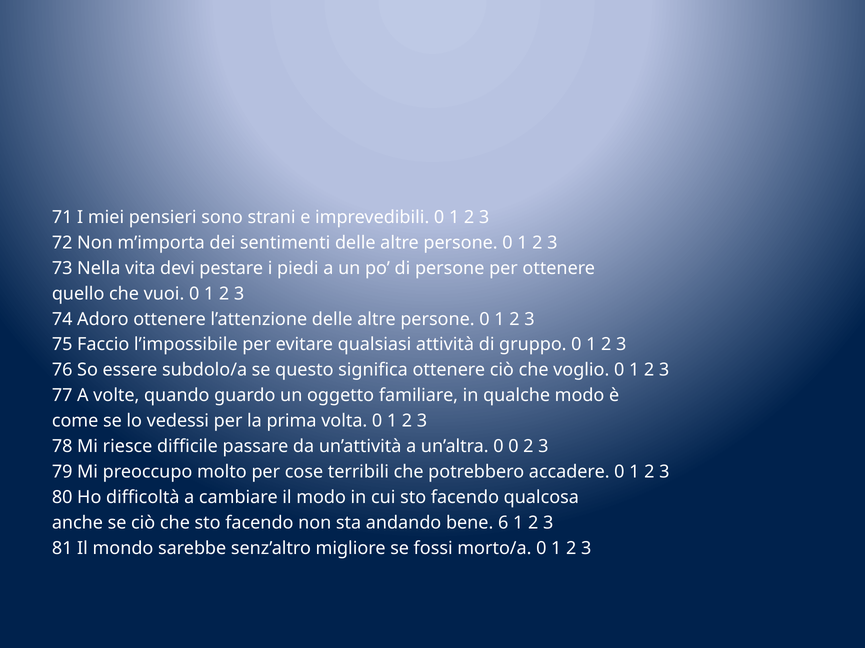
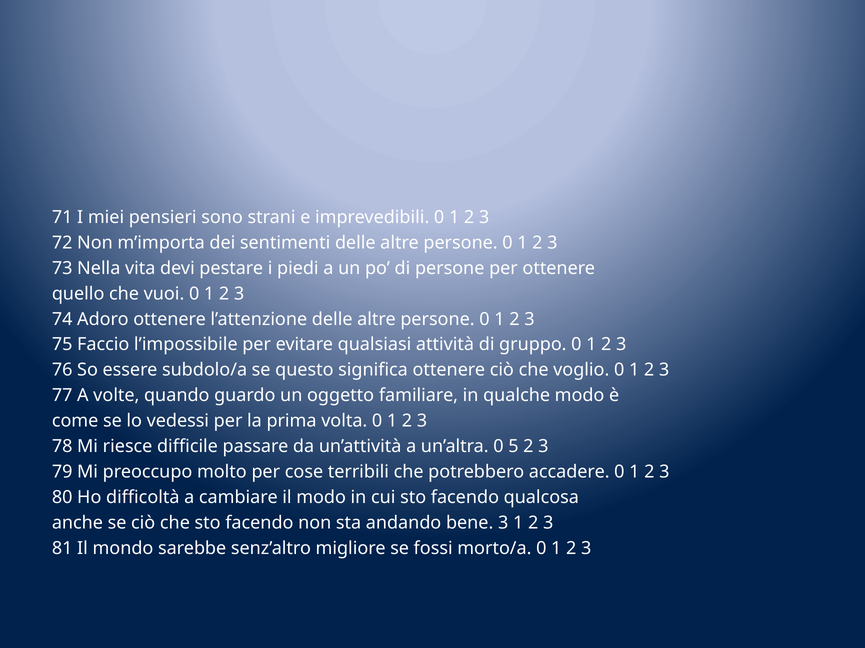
0 0: 0 -> 5 (513, 447)
bene 6: 6 -> 3 (503, 523)
